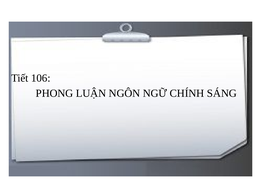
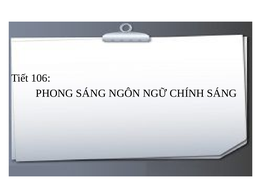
PHONG LUẬN: LUẬN -> SÁNG (91, 93)
